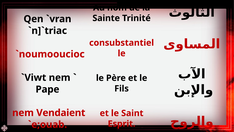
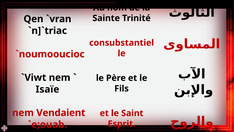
Pape: Pape -> Isaïe (47, 89)
